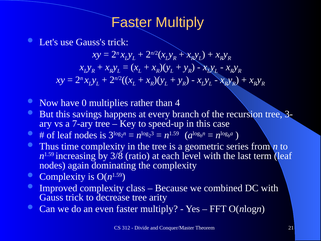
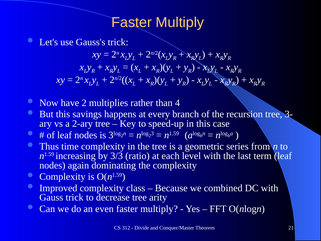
have 0: 0 -> 2 (84, 103)
7-ary: 7-ary -> 2-ary (82, 124)
3/8: 3/8 -> 3/3 (117, 156)
